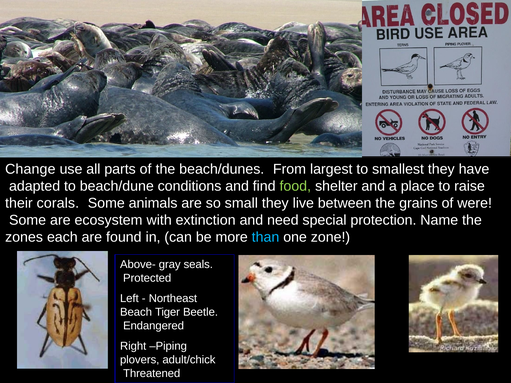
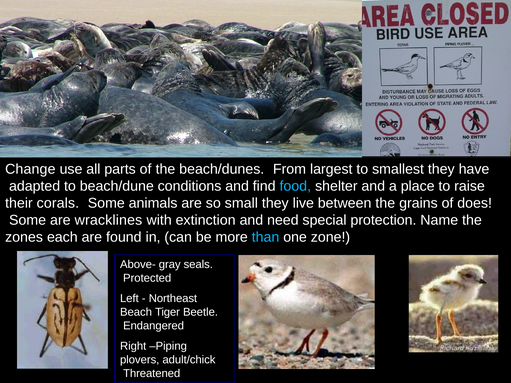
food colour: light green -> light blue (295, 186)
were: were -> does (475, 203)
ecosystem: ecosystem -> wracklines (108, 220)
